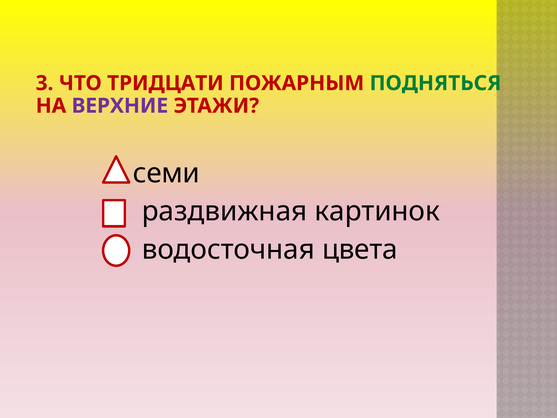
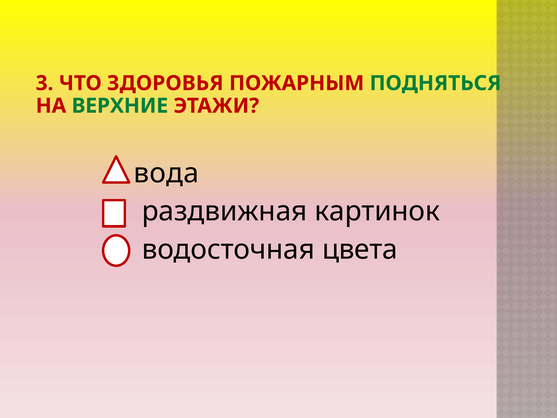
ТРИДЦАТИ: ТРИДЦАТИ -> ЗДОРОВЬЯ (165, 83)
ВЕРХНИЕ colour: purple -> green (120, 106)
семи: семи -> вода (166, 173)
